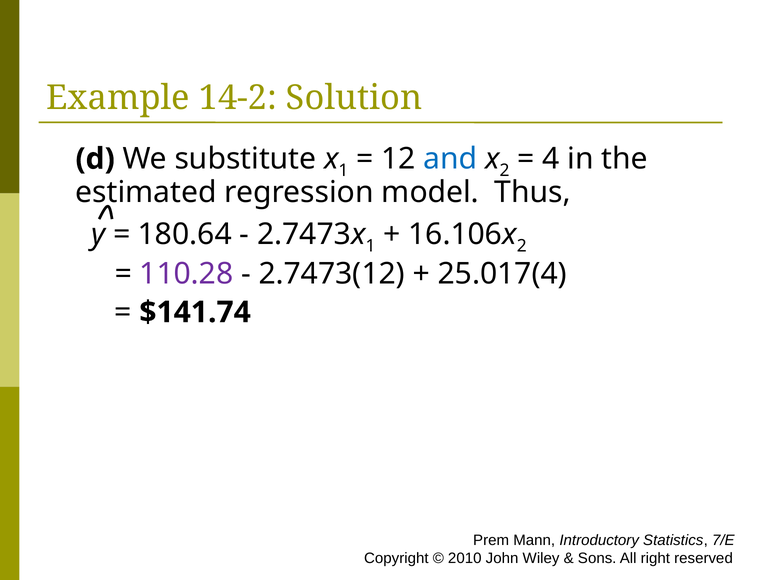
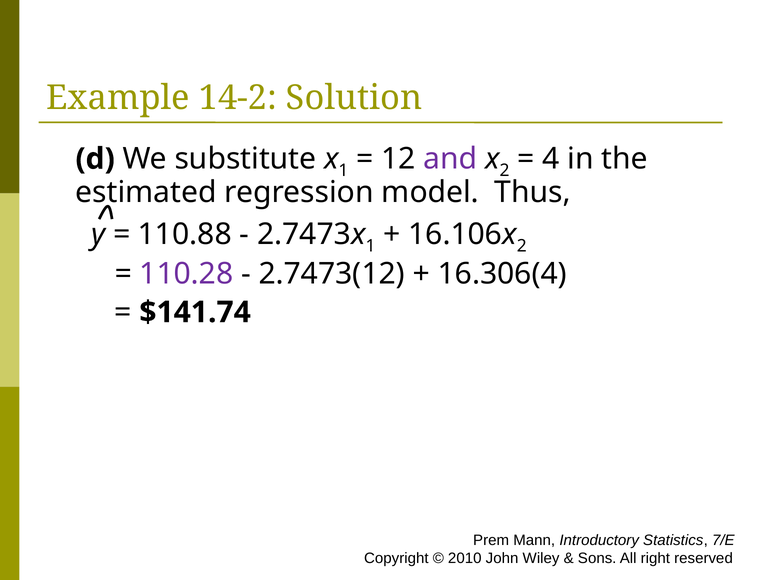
and colour: blue -> purple (450, 159)
180.64: 180.64 -> 110.88 (185, 235)
25.017(4: 25.017(4 -> 16.306(4 (502, 274)
